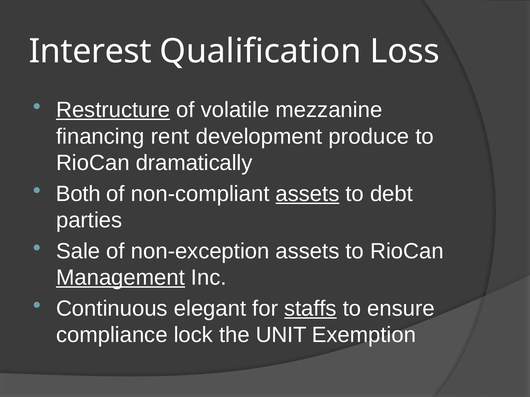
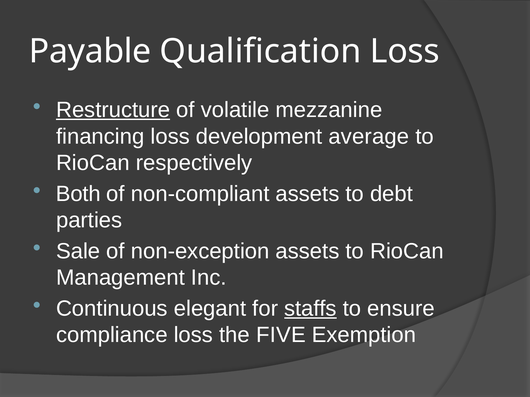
Interest: Interest -> Payable (90, 51)
financing rent: rent -> loss (170, 137)
produce: produce -> average (369, 137)
dramatically: dramatically -> respectively (194, 163)
assets underline: present -> none (308, 194)
Management underline: present -> none (120, 278)
compliance lock: lock -> loss (193, 335)
UNIT: UNIT -> FIVE (281, 335)
